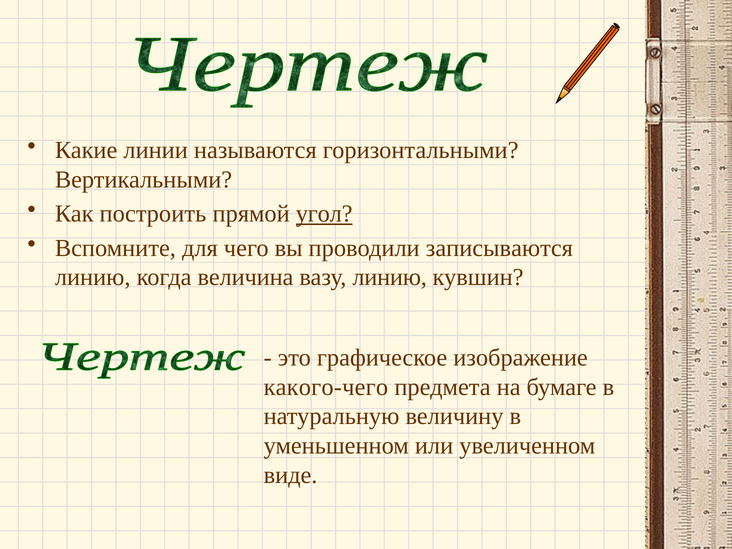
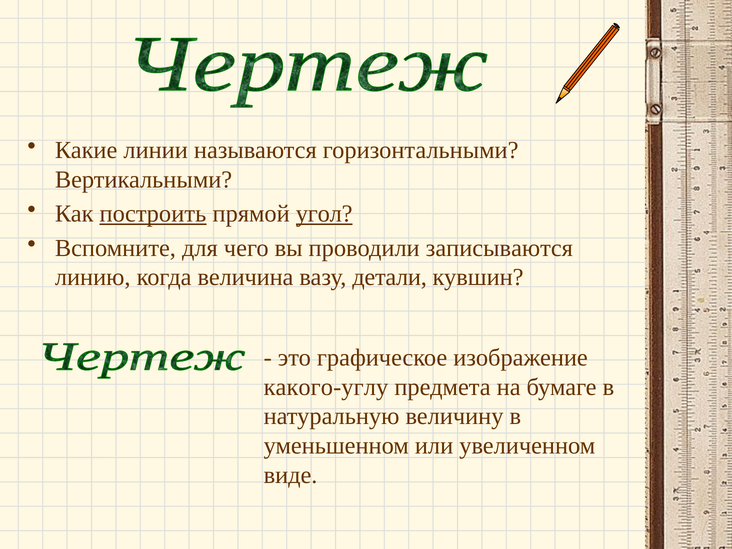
построить underline: none -> present (153, 214)
вазу линию: линию -> детали (390, 277)
какого-чего: какого-чего -> какого-углу (326, 387)
